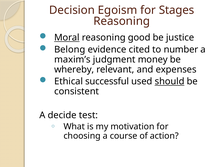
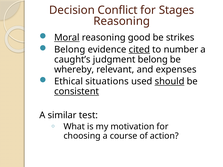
Egoism: Egoism -> Conflict (118, 10)
justice: justice -> strikes (180, 38)
cited underline: none -> present (139, 50)
maxim’s: maxim’s -> caught’s (72, 60)
judgment money: money -> belong (153, 60)
successful: successful -> situations (107, 82)
consistent underline: none -> present (77, 92)
decide: decide -> similar (62, 115)
